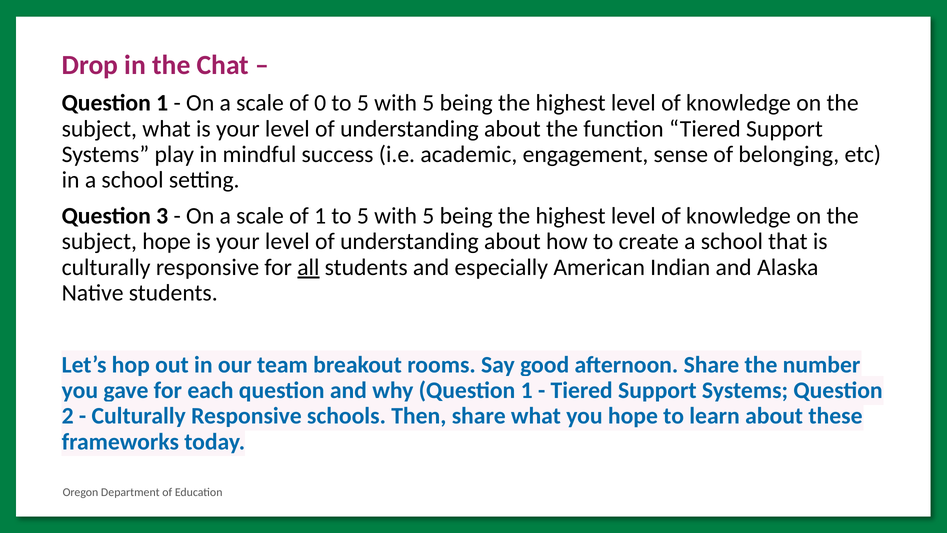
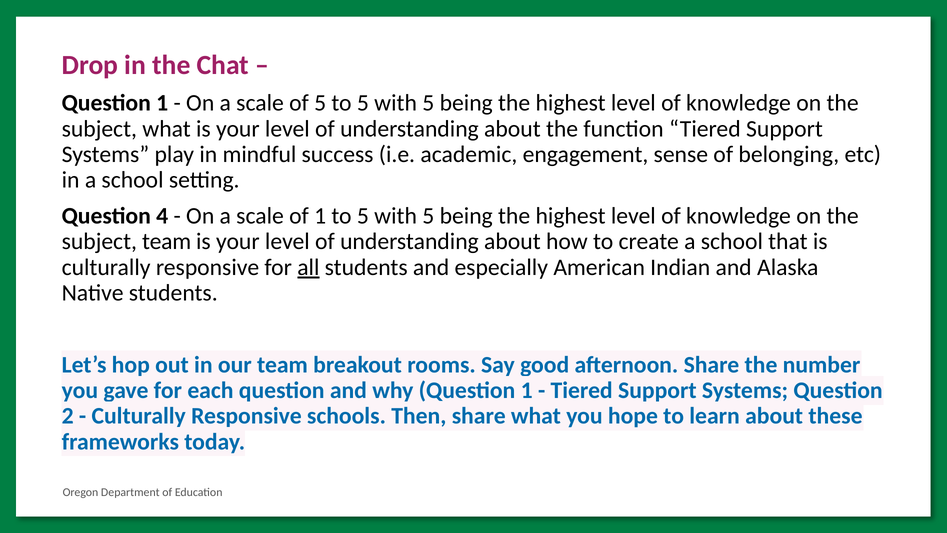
of 0: 0 -> 5 (320, 103)
3: 3 -> 4 (162, 216)
subject hope: hope -> team (167, 242)
